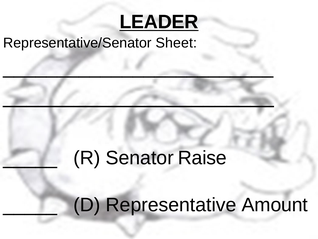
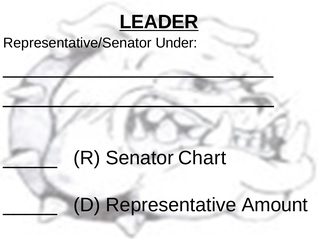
Sheet: Sheet -> Under (176, 43)
Raise: Raise -> Chart (202, 158)
